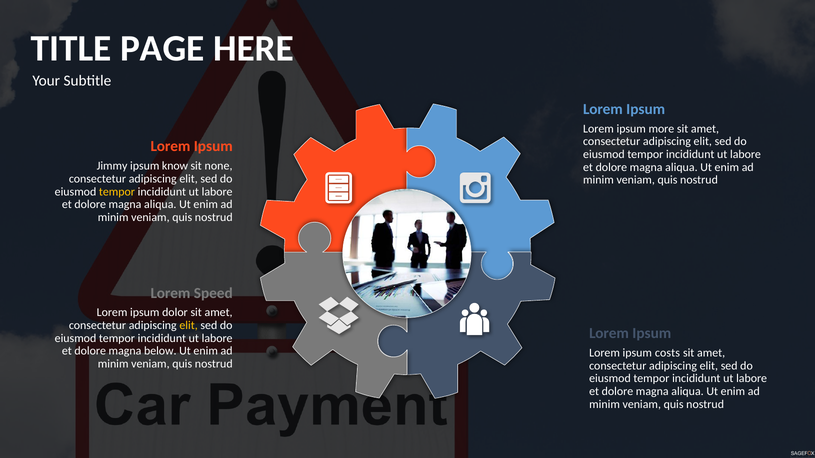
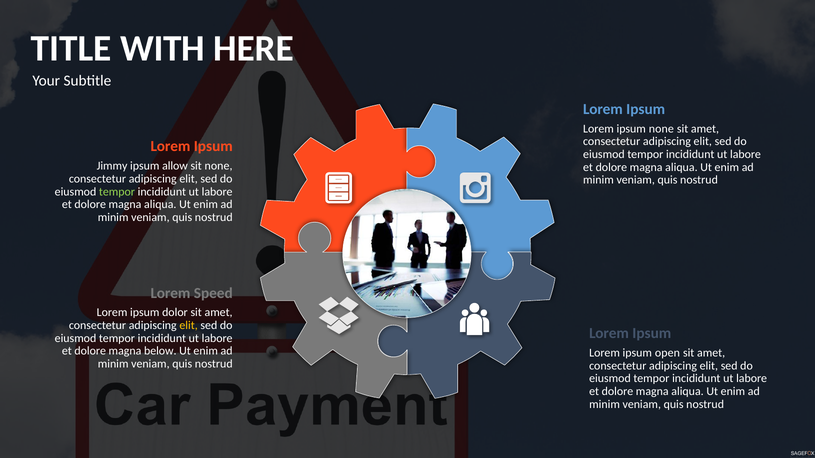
PAGE: PAGE -> WITH (162, 48)
ipsum more: more -> none (661, 129)
know: know -> allow (175, 166)
tempor colour: yellow -> light green (117, 192)
costs: costs -> open (667, 353)
